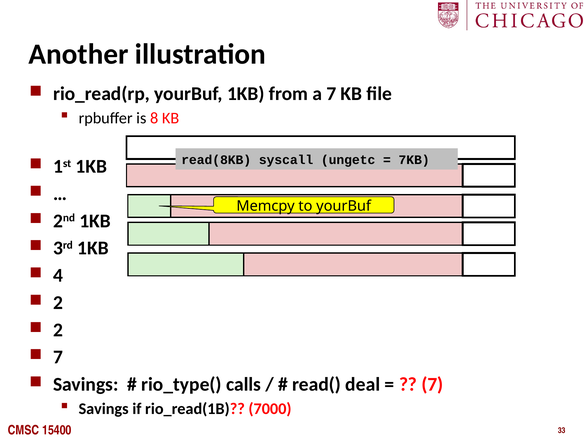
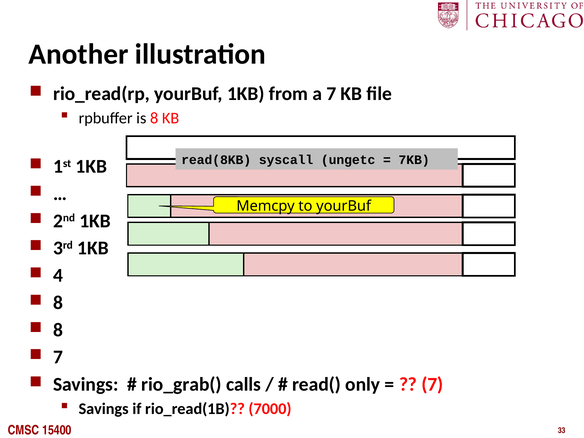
2: 2 -> 8 (58, 303)
2: 2 -> 8 (58, 330)
rio_type(: rio_type( -> rio_grab( (181, 384)
deal: deal -> only (363, 384)
